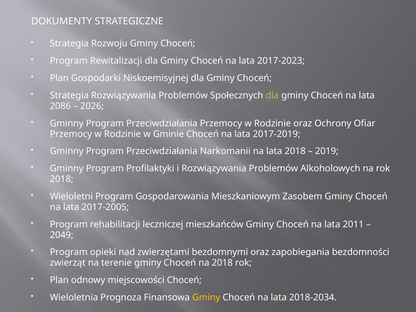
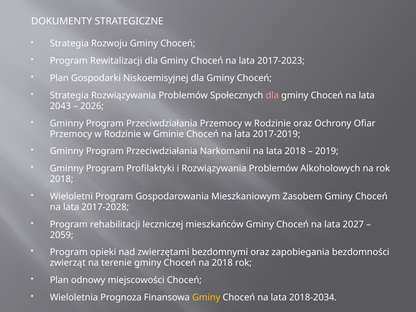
dla colour: light green -> pink (272, 95)
2086: 2086 -> 2043 (60, 106)
2017-2005: 2017-2005 -> 2017-2028 (105, 207)
2011: 2011 -> 2027 (353, 224)
2049: 2049 -> 2059 (62, 235)
